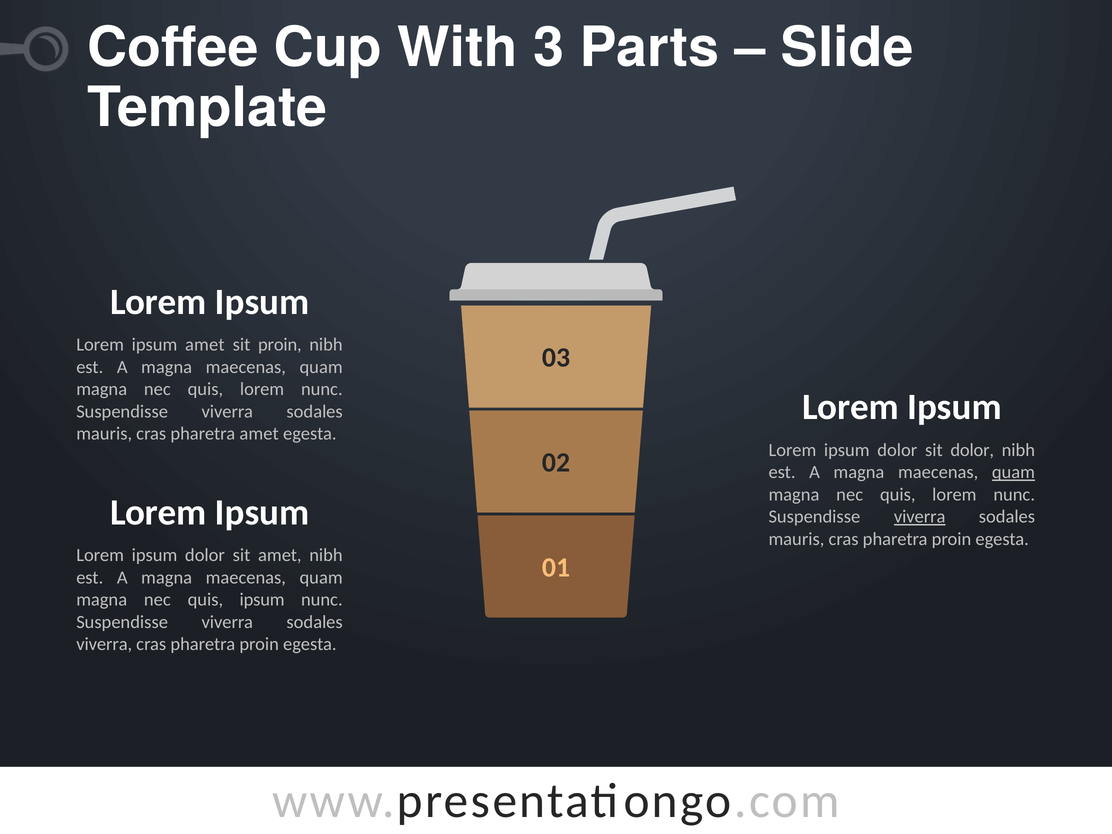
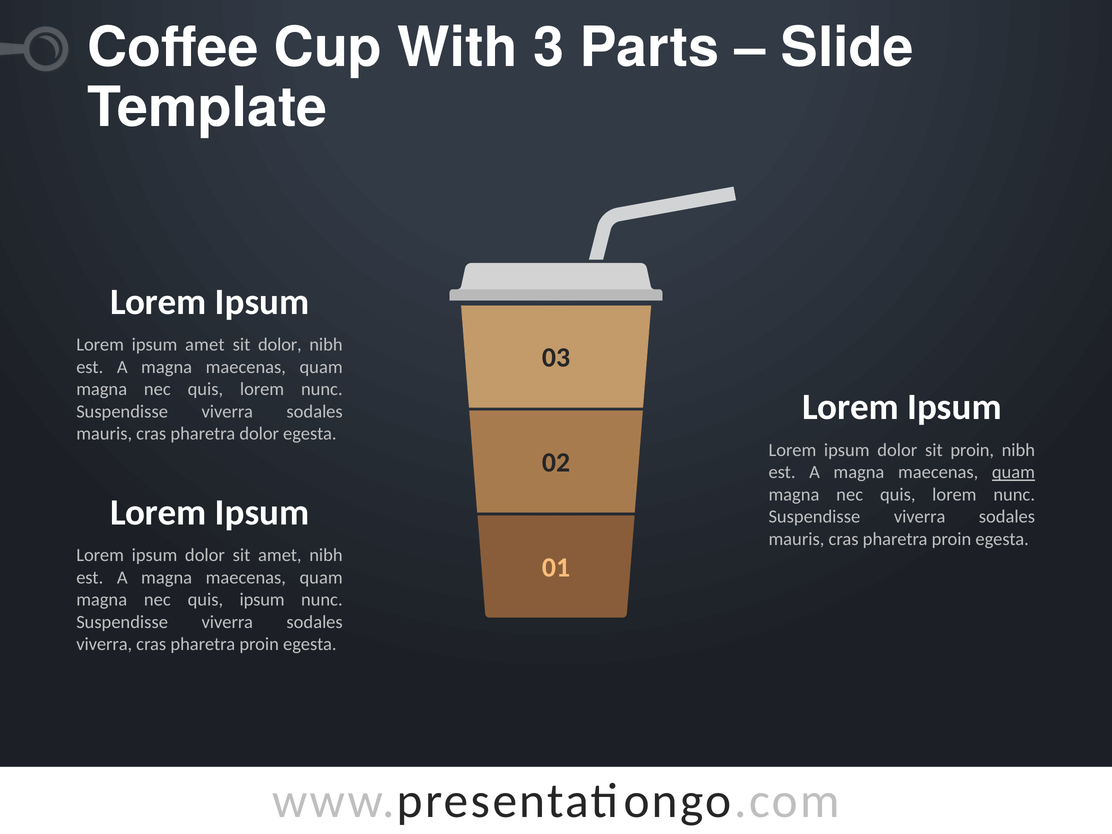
sit proin: proin -> dolor (280, 345)
pharetra amet: amet -> dolor (259, 434)
sit dolor: dolor -> proin (972, 450)
viverra underline: present -> none (920, 517)
